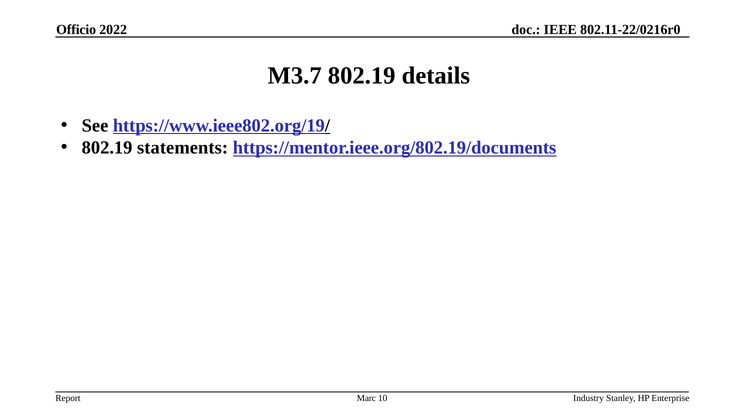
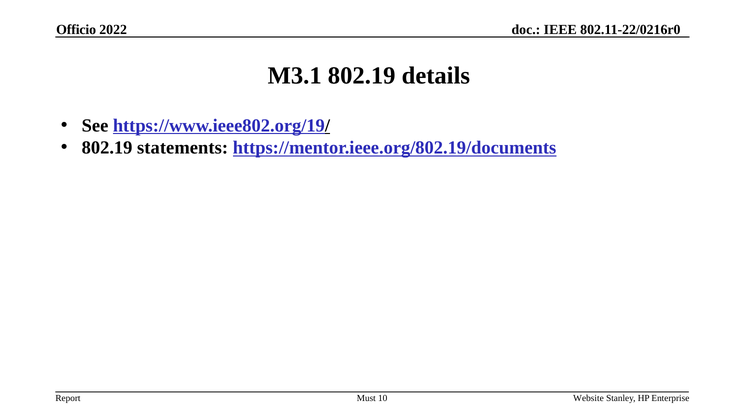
M3.7: M3.7 -> M3.1 (295, 75)
Marc: Marc -> Must (366, 398)
Industry: Industry -> Website (589, 398)
